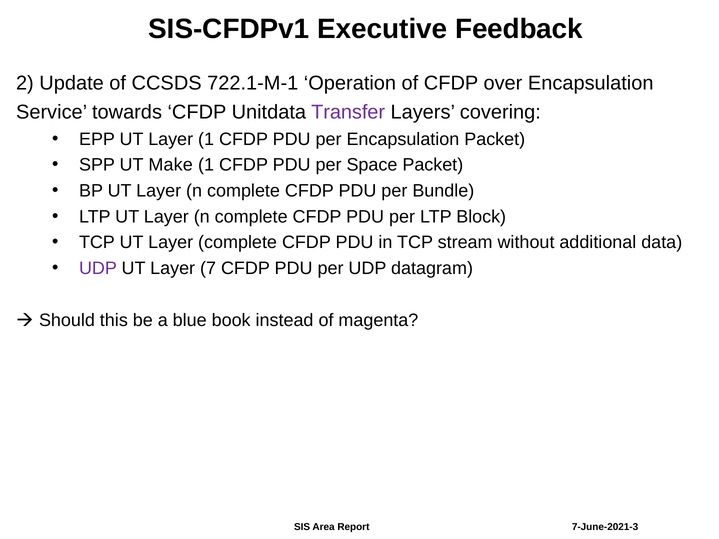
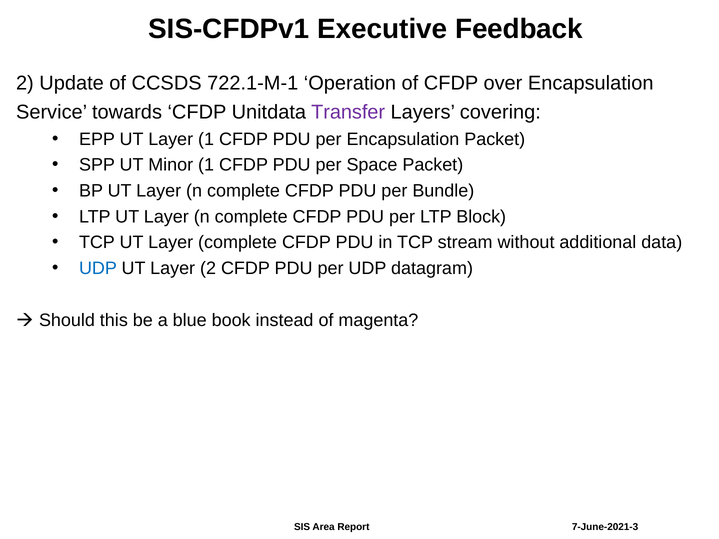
Make: Make -> Minor (171, 165)
UDP colour: purple -> blue (98, 269)
Layer 7: 7 -> 2 (208, 269)
